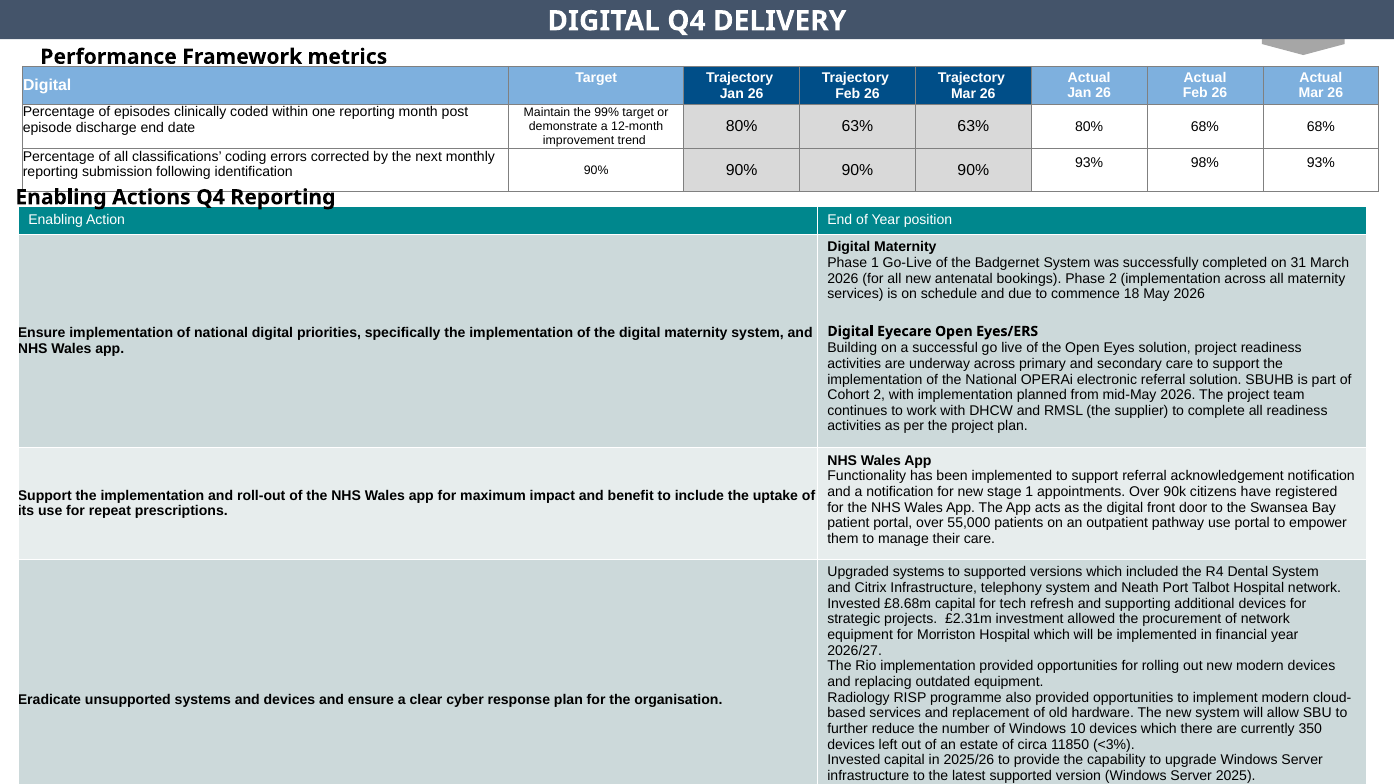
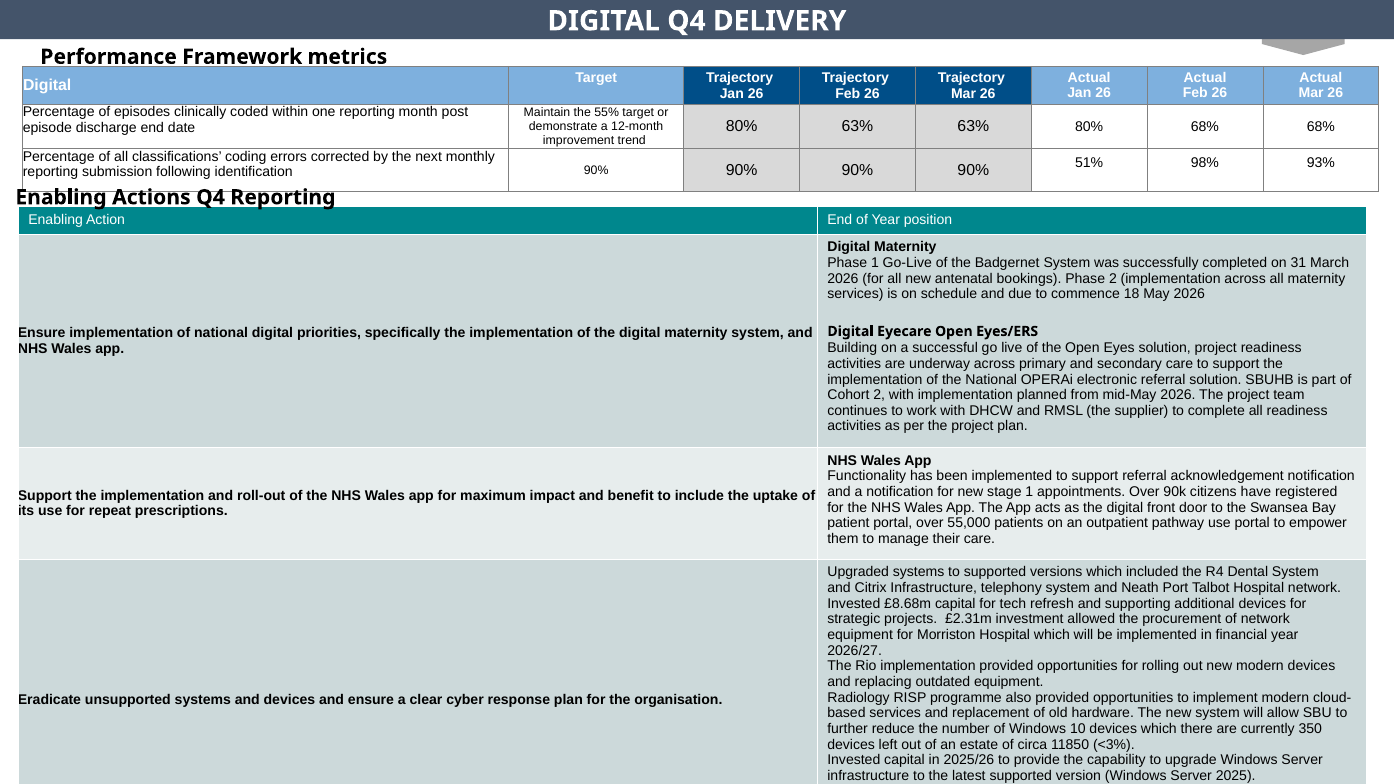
99%: 99% -> 55% (607, 113)
90% 93%: 93% -> 51% (1089, 163)
